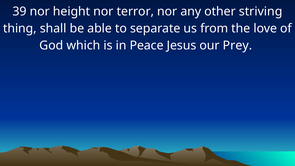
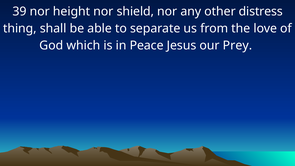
terror: terror -> shield (135, 12)
striving: striving -> distress (261, 12)
